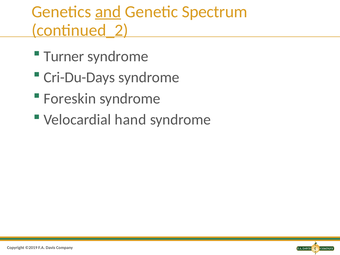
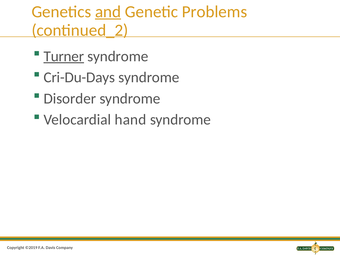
Spectrum: Spectrum -> Problems (215, 12)
Turner underline: none -> present (64, 56)
Foreskin: Foreskin -> Disorder (70, 99)
